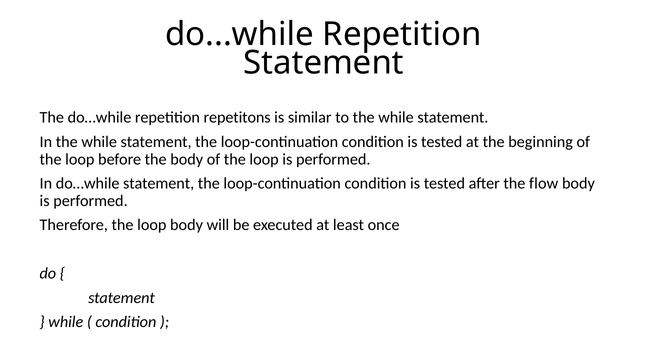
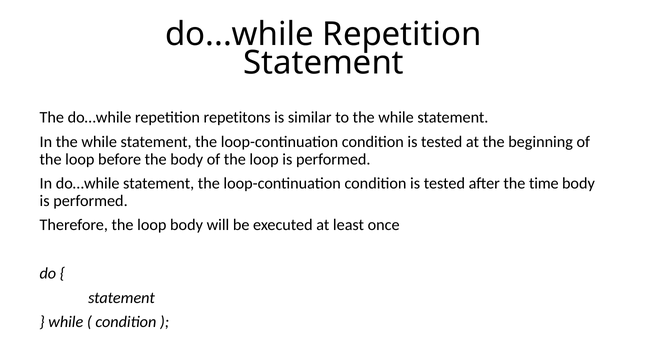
flow: flow -> time (544, 183)
